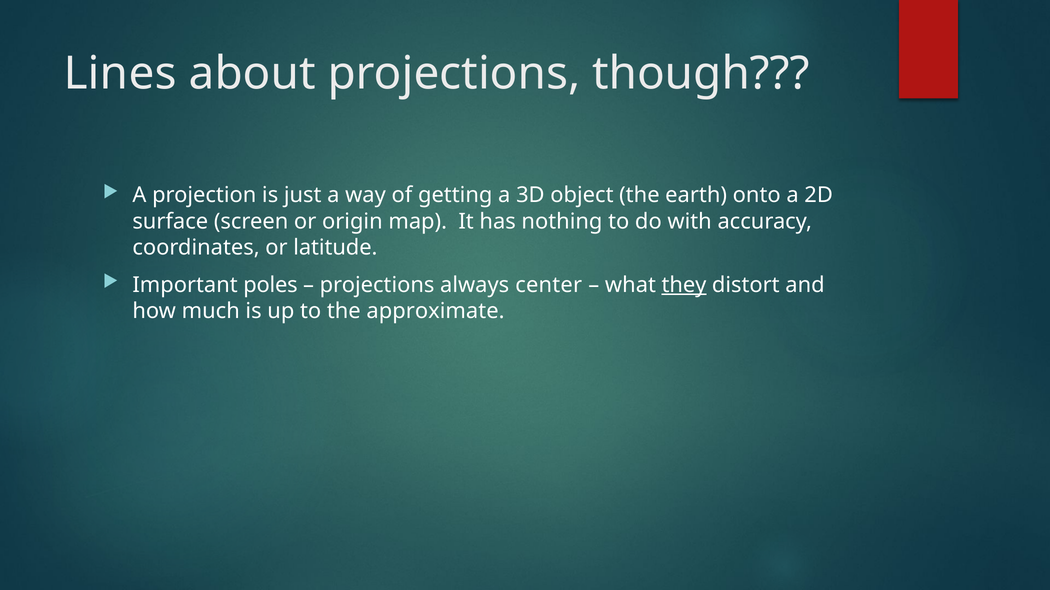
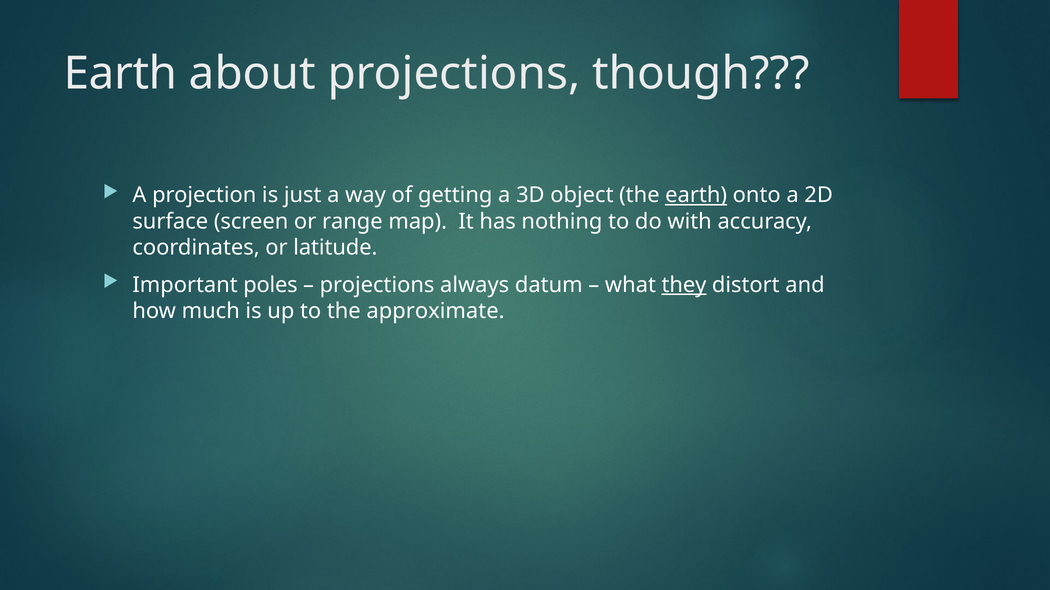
Lines: Lines -> Earth (120, 74)
earth underline: none -> present (696, 195)
origin: origin -> range (352, 222)
center: center -> datum (549, 285)
